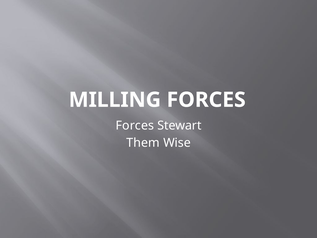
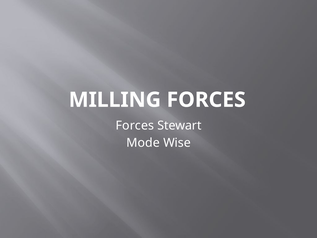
Them: Them -> Mode (143, 143)
